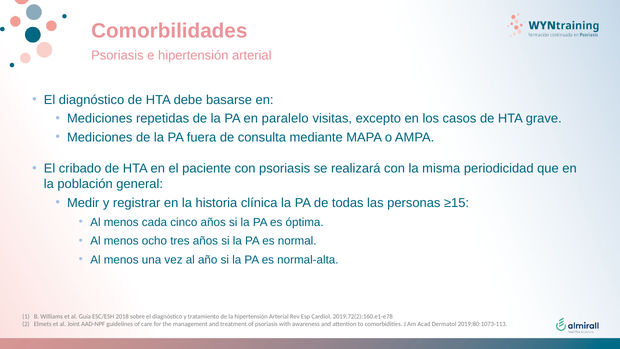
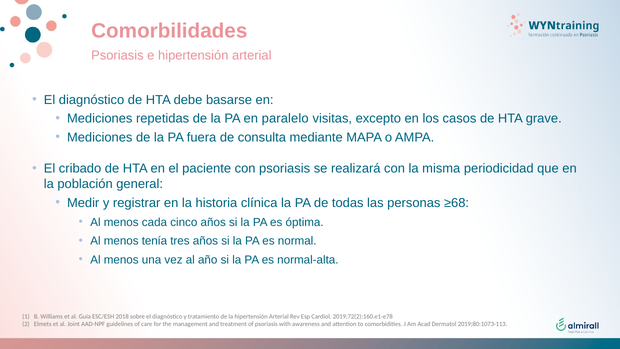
≥15: ≥15 -> ≥68 (457, 203)
ocho: ocho -> tenía (154, 241)
